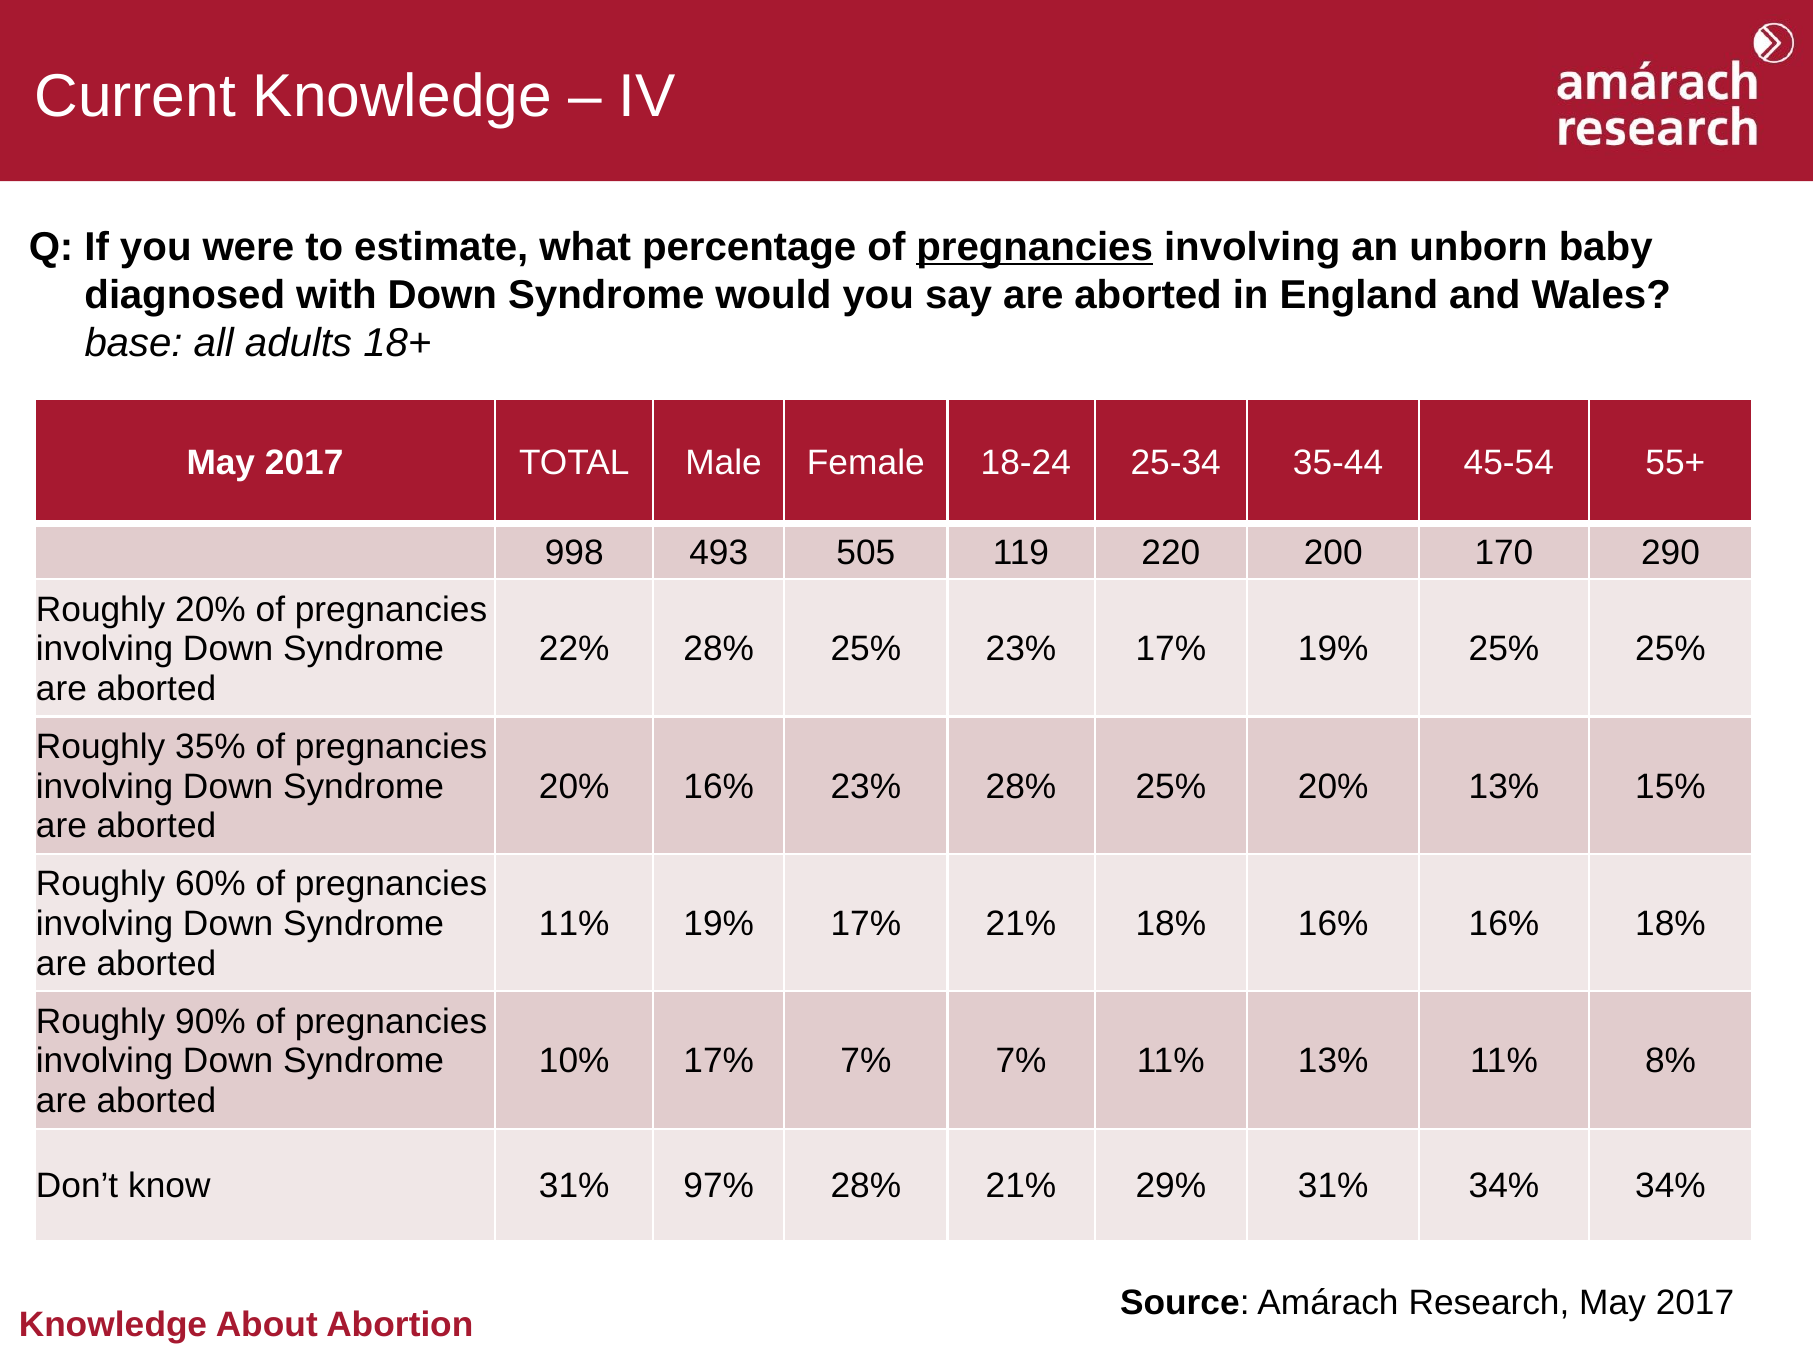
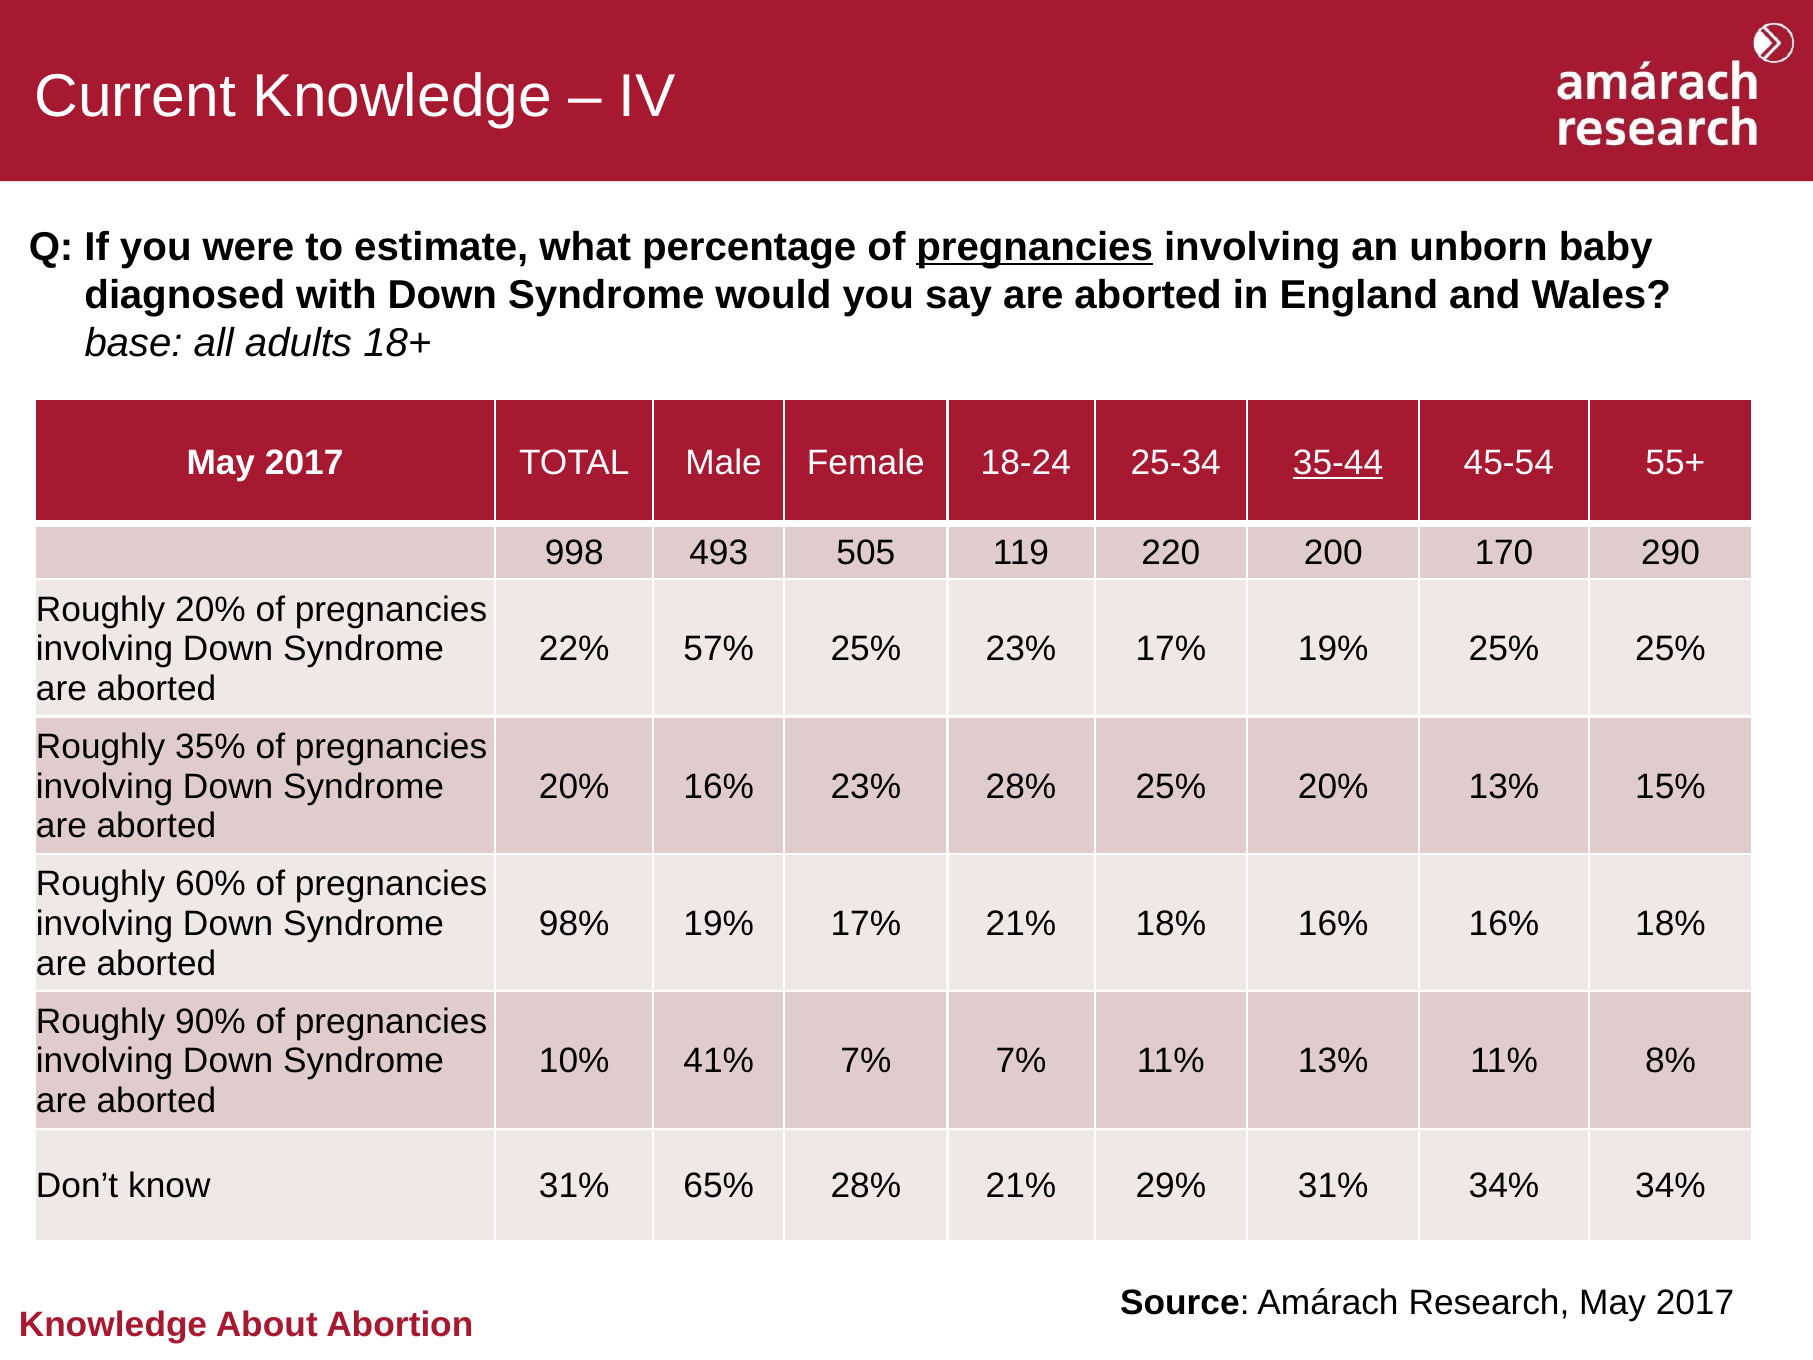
35-44 underline: none -> present (1338, 463)
22% 28%: 28% -> 57% (719, 649)
11%: 11% -> 98% (574, 924)
10% 17%: 17% -> 41% (719, 1061)
97%: 97% -> 65% (719, 1186)
